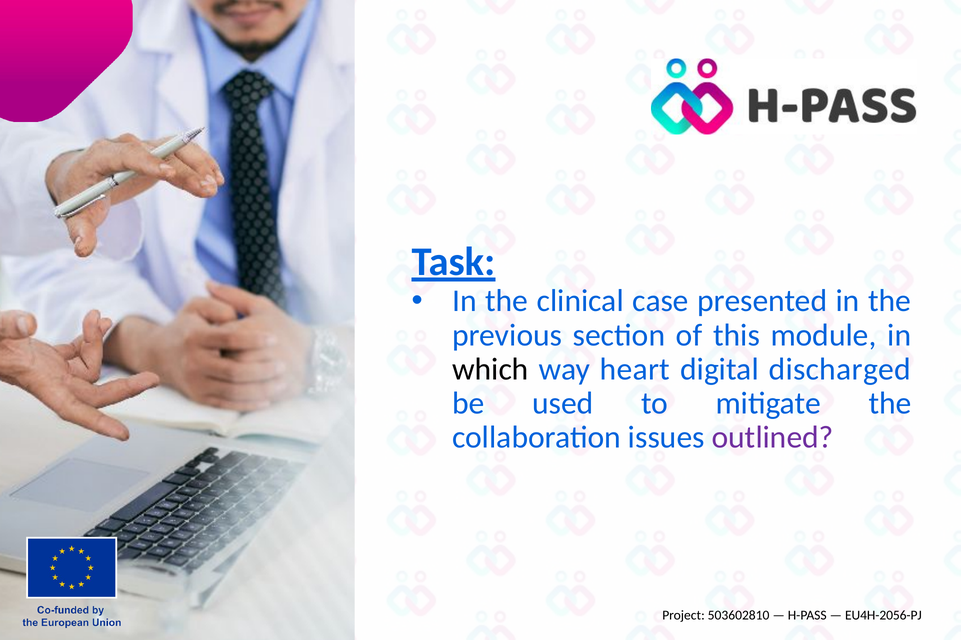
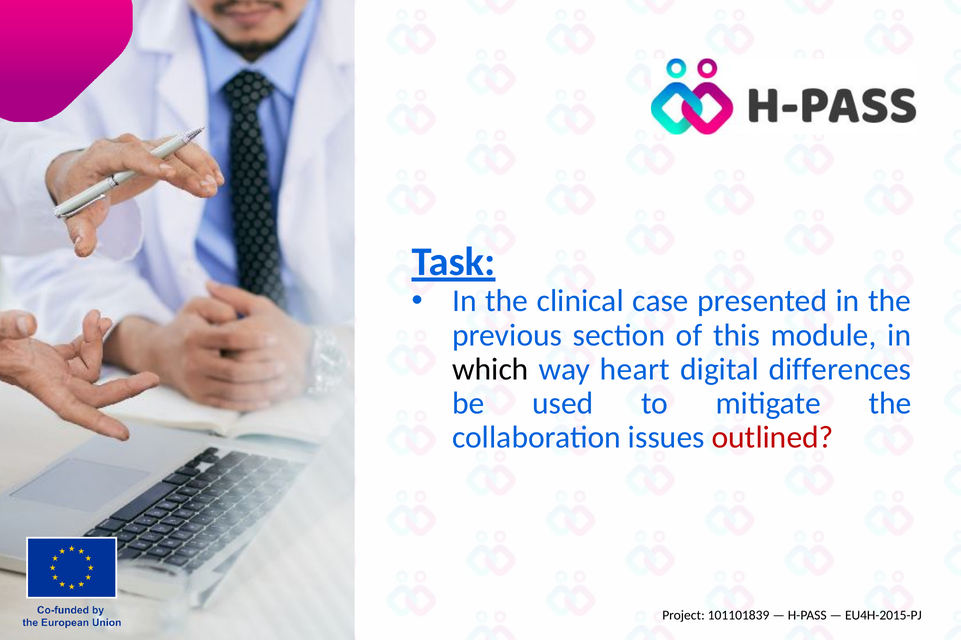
discharged: discharged -> differences (840, 370)
outlined colour: purple -> red (773, 438)
503602810: 503602810 -> 101101839 (739, 616)
EU4H-2056-PJ: EU4H-2056-PJ -> EU4H-2015-PJ (883, 616)
